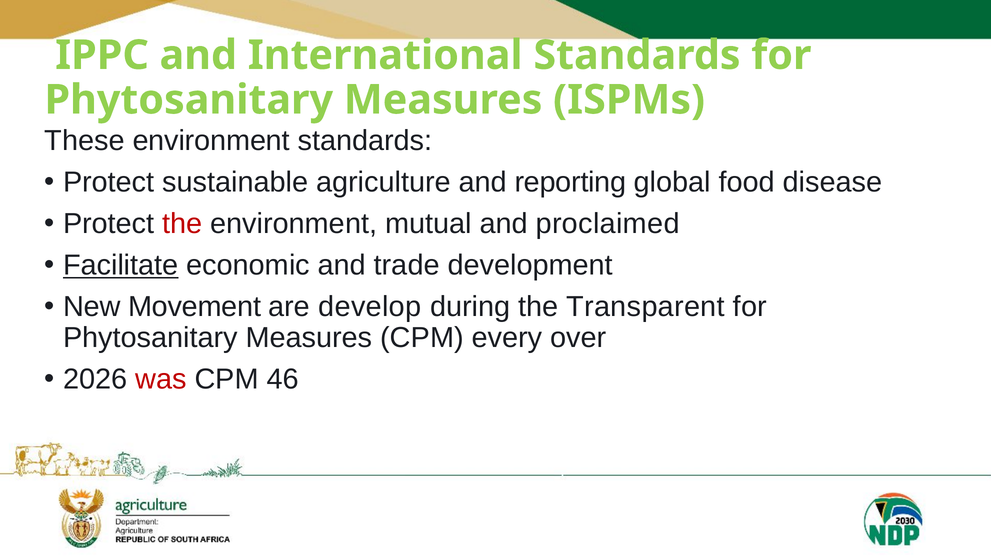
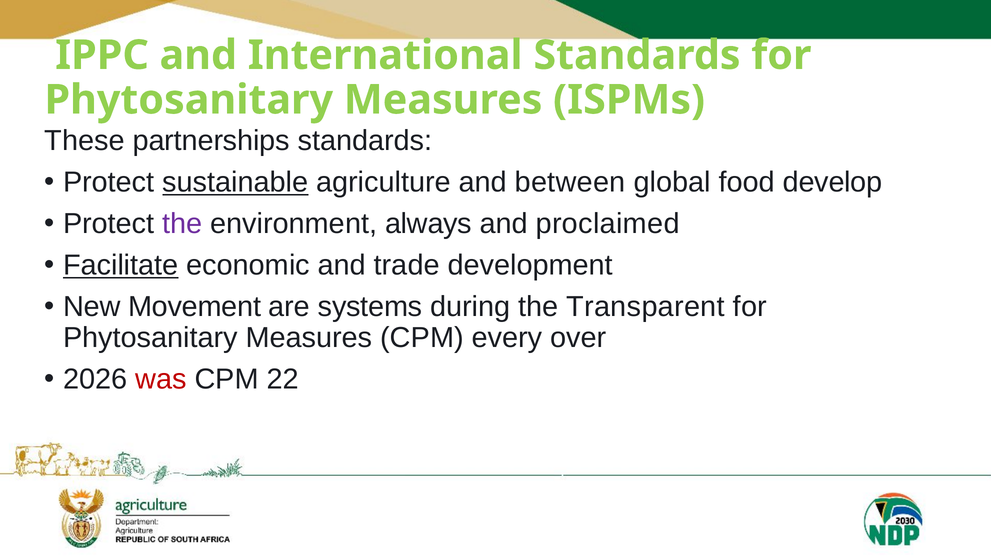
These environment: environment -> partnerships (211, 141)
sustainable underline: none -> present (235, 183)
reporting: reporting -> between (570, 183)
disease: disease -> develop (833, 183)
the colour: red -> purple (182, 224)
mutual: mutual -> always (428, 224)
develop: develop -> systems (370, 307)
46: 46 -> 22 (283, 380)
